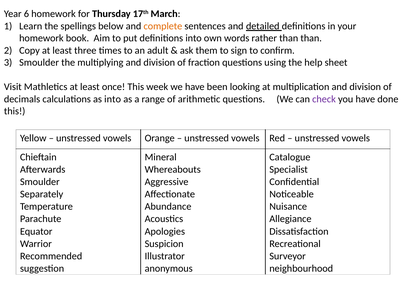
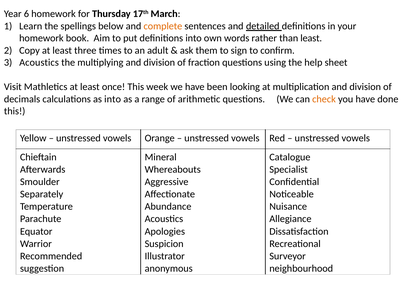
than than: than -> least (311, 38)
Smoulder: Smoulder -> Acoustics (39, 63)
check colour: purple -> orange (324, 99)
